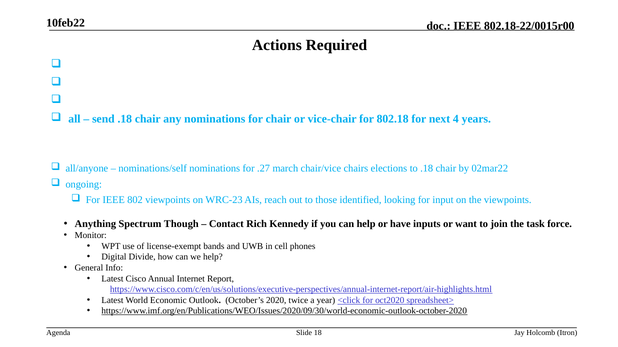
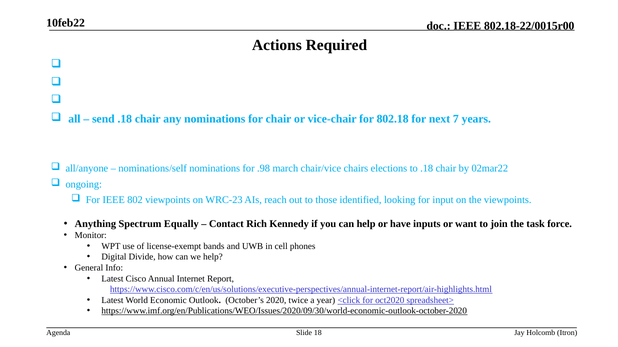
4: 4 -> 7 (456, 119)
.27: .27 -> .98 (264, 169)
Though: Though -> Equally (181, 224)
